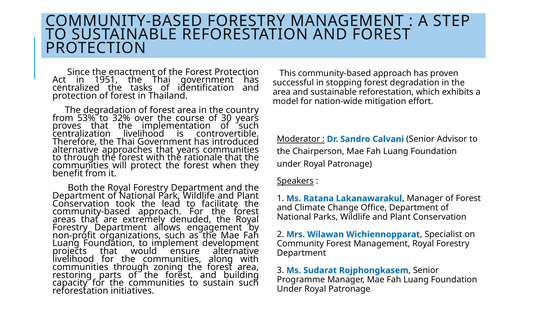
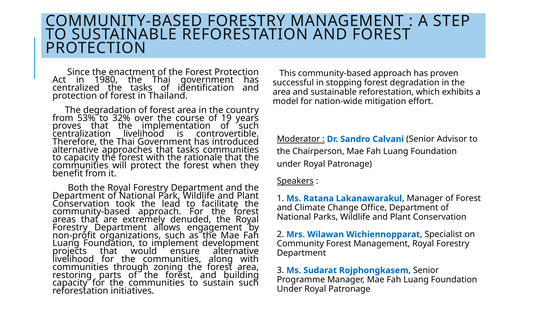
1951: 1951 -> 1980 (106, 80)
30: 30 -> 19 (226, 118)
that years: years -> tasks (188, 150)
to through: through -> capacity (82, 158)
